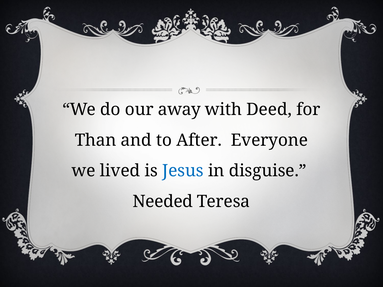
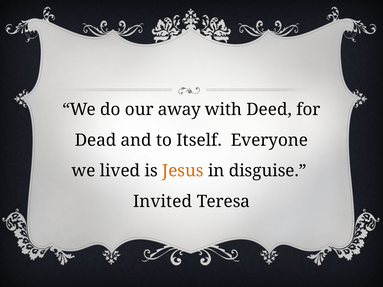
Than: Than -> Dead (96, 140)
After: After -> Itself (199, 140)
Jesus colour: blue -> orange (183, 171)
Needed: Needed -> Invited (163, 202)
